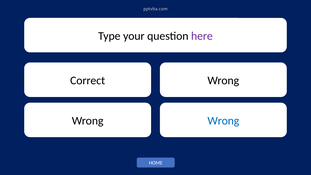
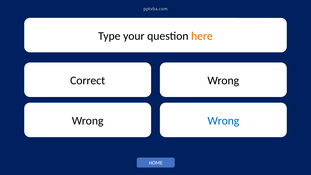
here colour: purple -> orange (202, 36)
